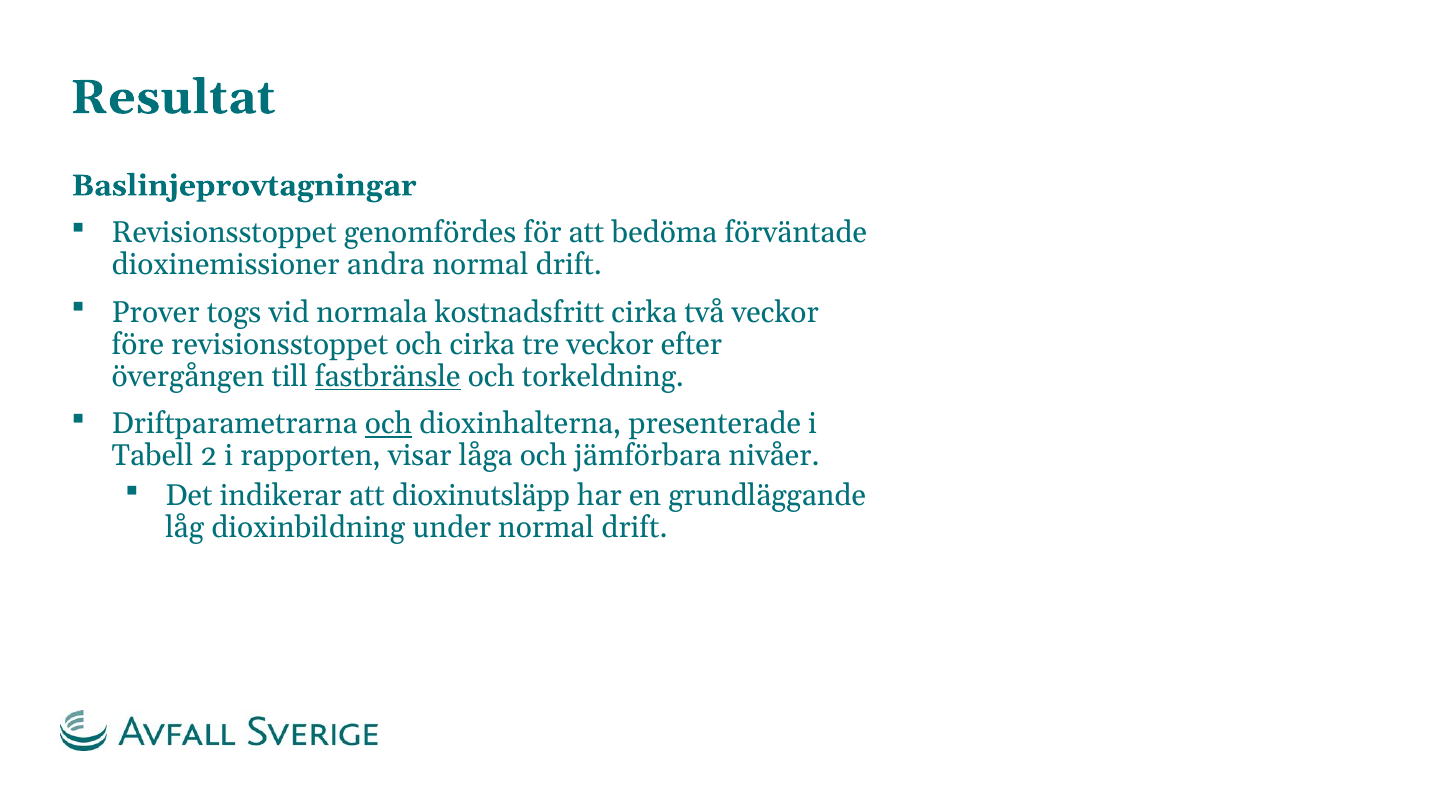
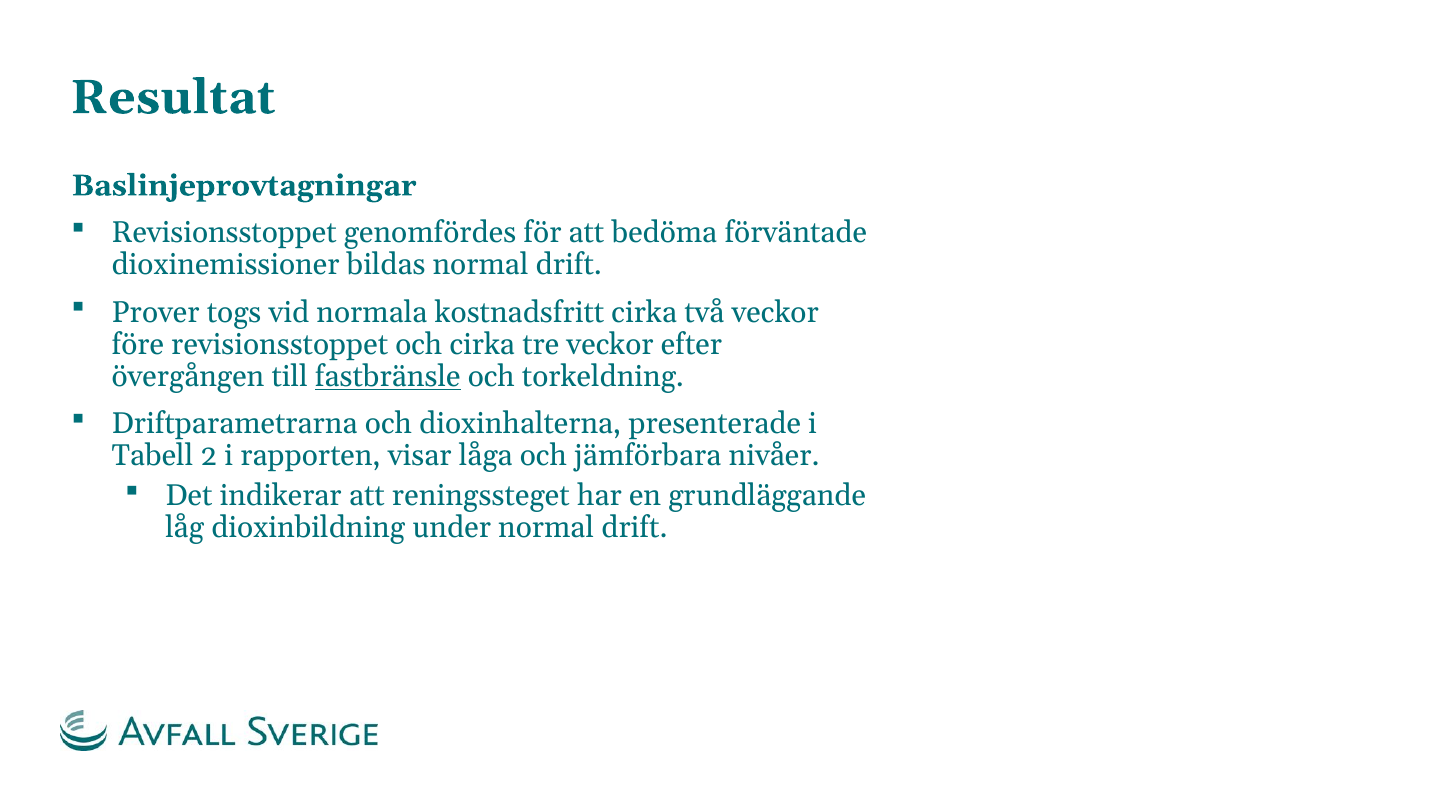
andra: andra -> bildas (386, 265)
och underline: present -> none (388, 424)
dioxinutsläpp: dioxinutsläpp -> reningssteget (481, 495)
